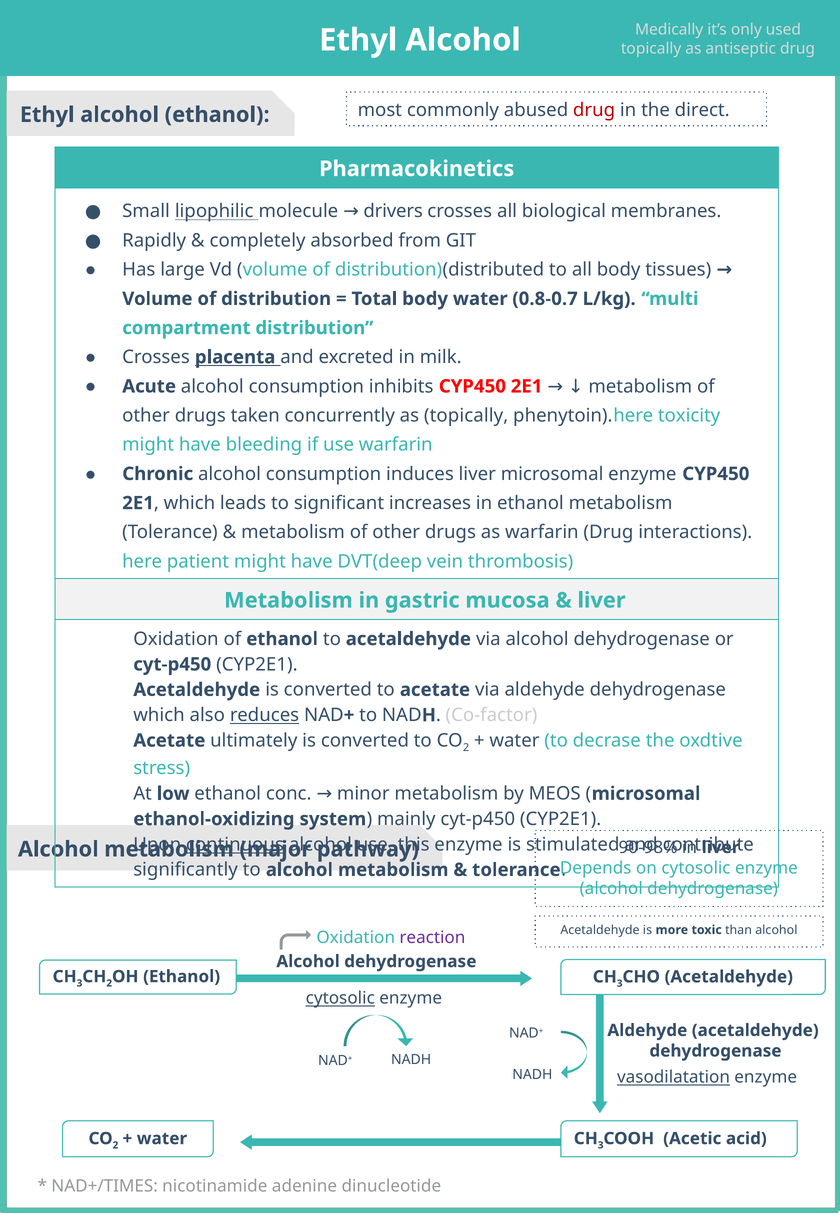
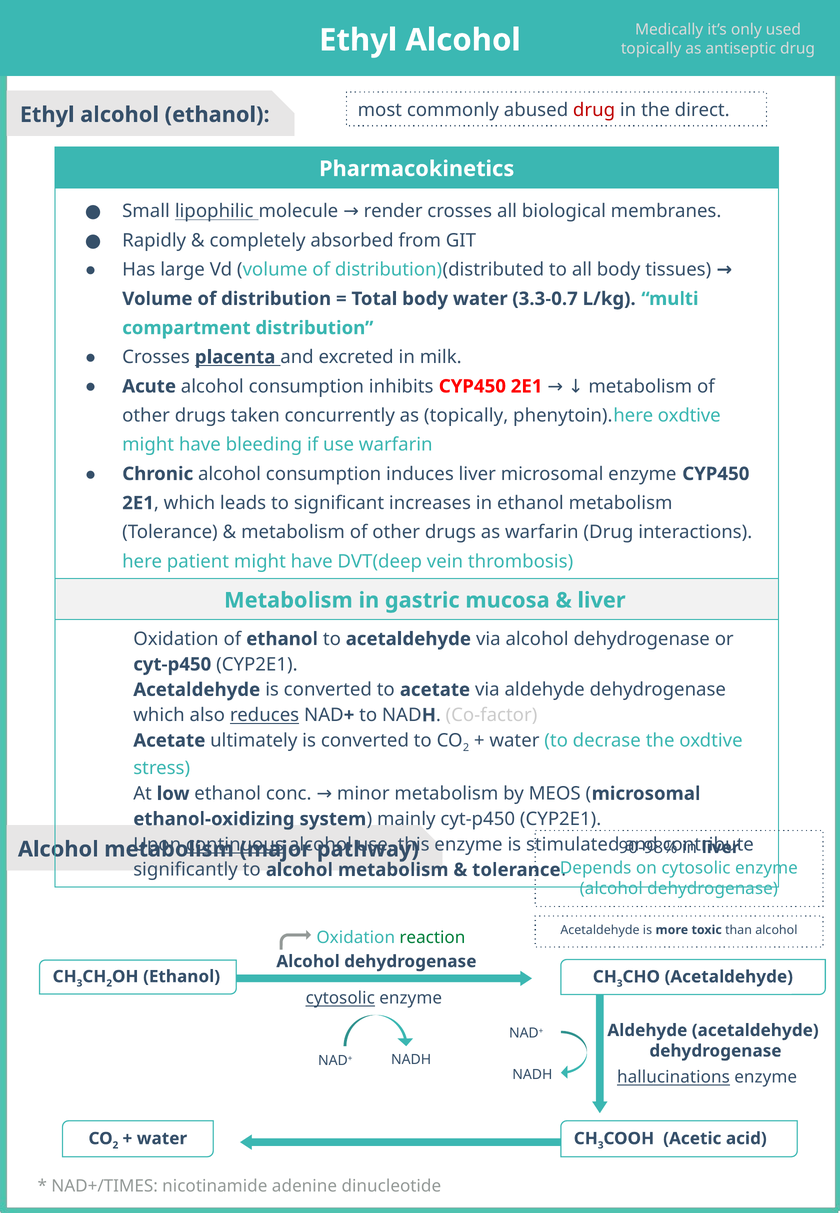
drivers: drivers -> render (393, 211)
0.8-0.7: 0.8-0.7 -> 3.3-0.7 (545, 299)
phenytoin).here toxicity: toxicity -> oxdtive (689, 416)
reaction colour: purple -> green (432, 938)
vasodilatation: vasodilatation -> hallucinations (673, 1077)
